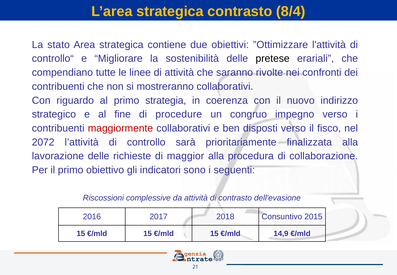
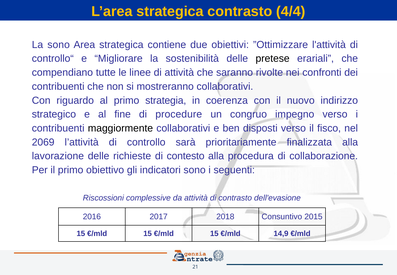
8/4: 8/4 -> 4/4 (291, 11)
La stato: stato -> sono (59, 45)
maggiormente colour: red -> black (120, 128)
2072: 2072 -> 2069 (43, 142)
maggior: maggior -> contesto (186, 156)
